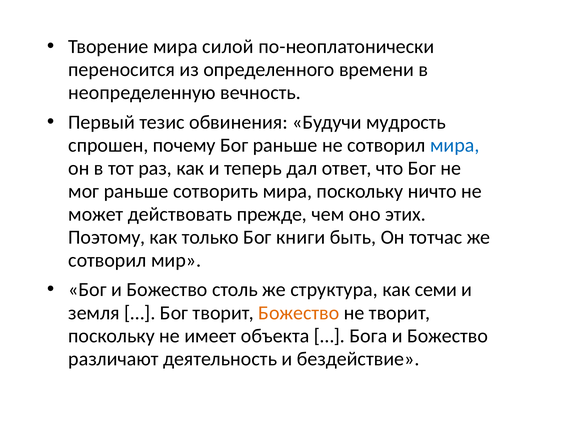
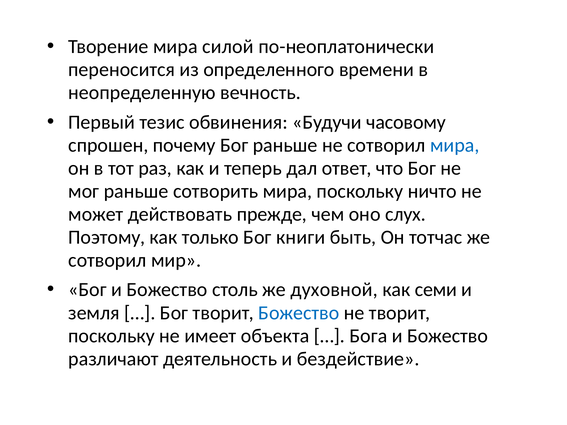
мудрость: мудрость -> часовому (406, 122)
этих: этих -> слух (405, 214)
структура: структура -> духовной (334, 290)
Божество colour: orange -> blue (299, 313)
